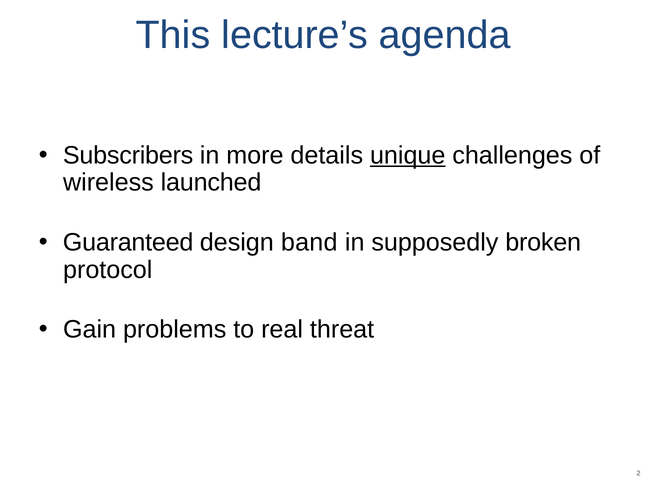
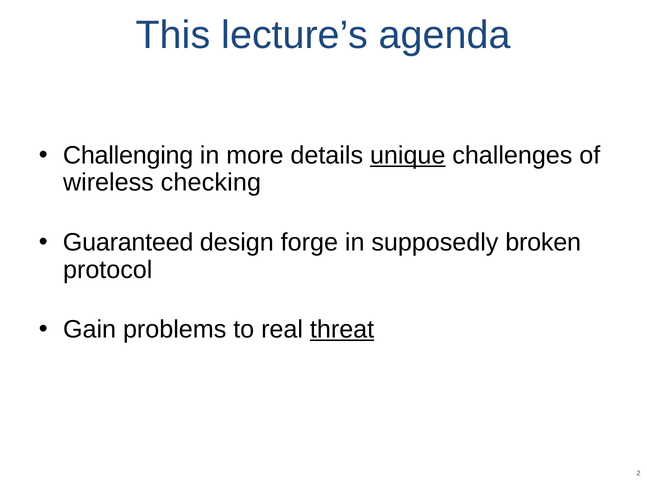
Subscribers: Subscribers -> Challenging (128, 155)
launched: launched -> checking (211, 182)
band: band -> forge (309, 242)
threat underline: none -> present (342, 329)
